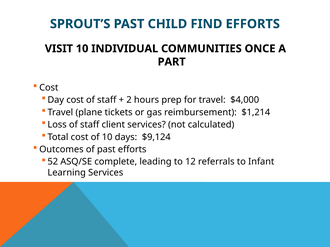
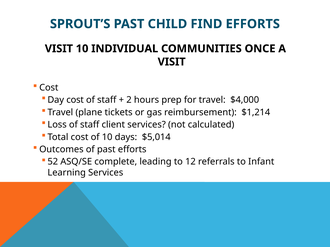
PART: PART -> VISIT (172, 62)
$9,124: $9,124 -> $5,014 (156, 137)
